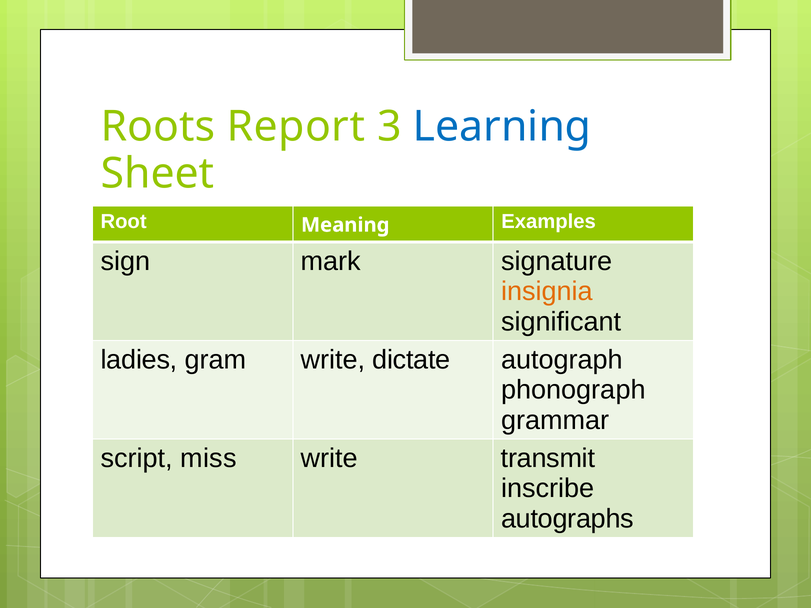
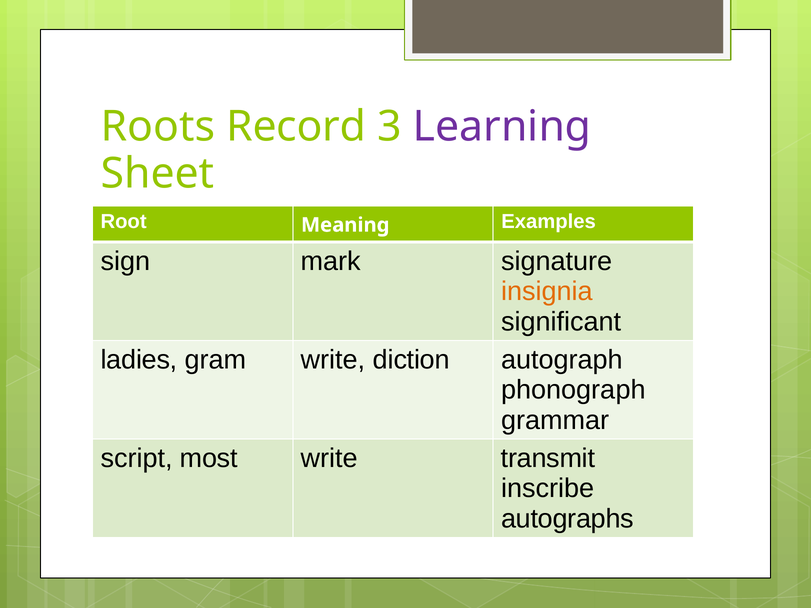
Report: Report -> Record (296, 127)
Learning colour: blue -> purple (502, 127)
dictate: dictate -> diction (411, 360)
miss: miss -> most (209, 459)
